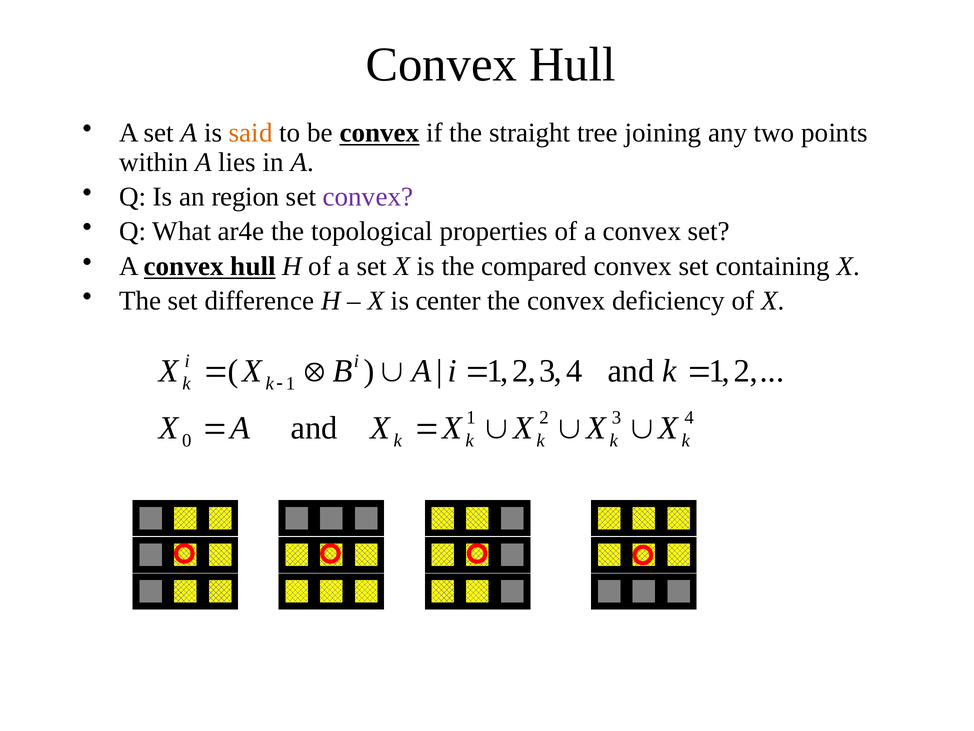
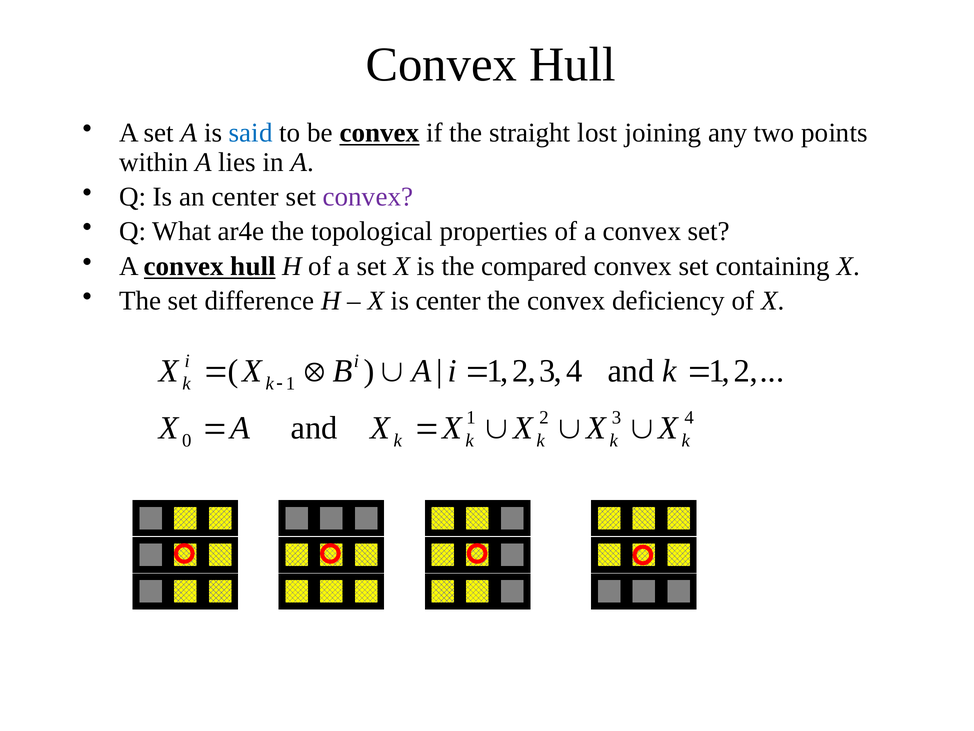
said colour: orange -> blue (251, 133)
tree: tree -> lost (597, 133)
an region: region -> center (245, 197)
